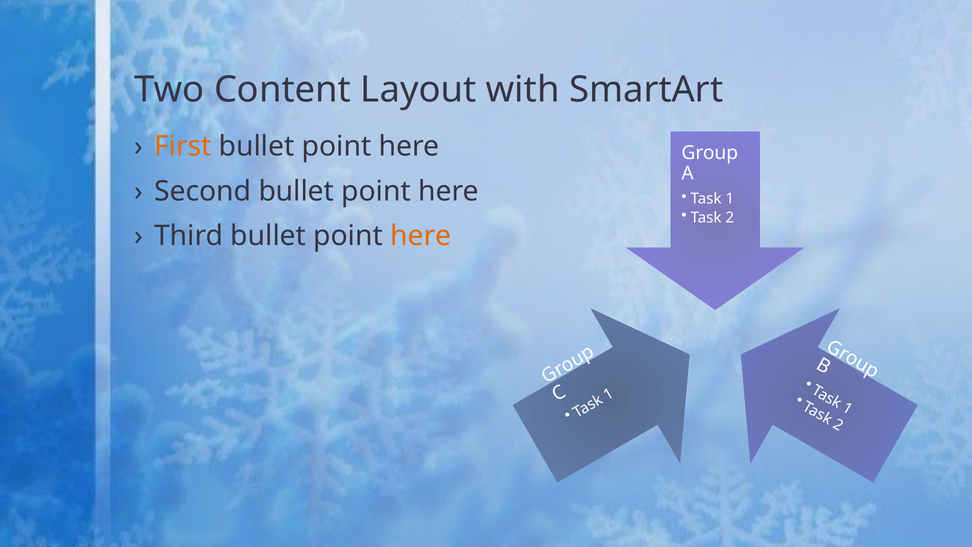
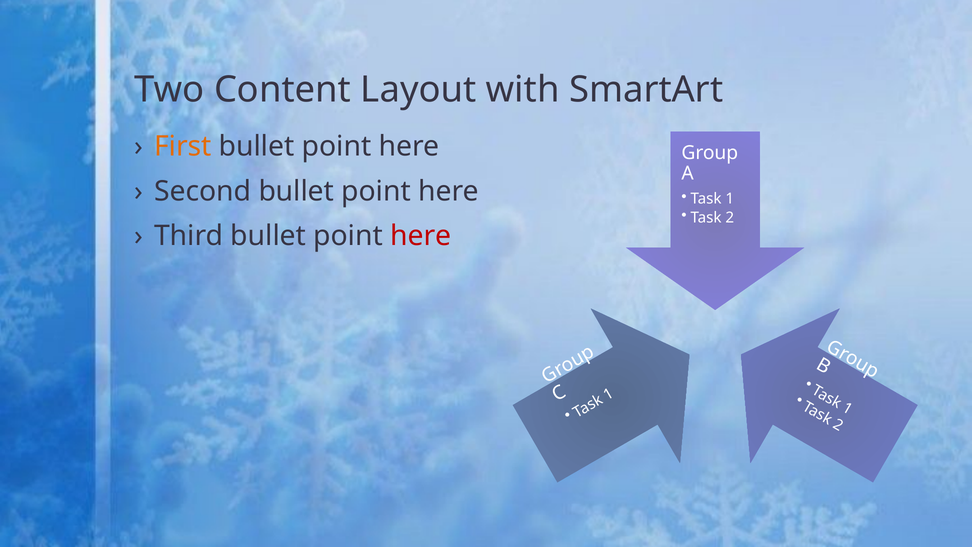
here colour: orange -> red (421, 236)
